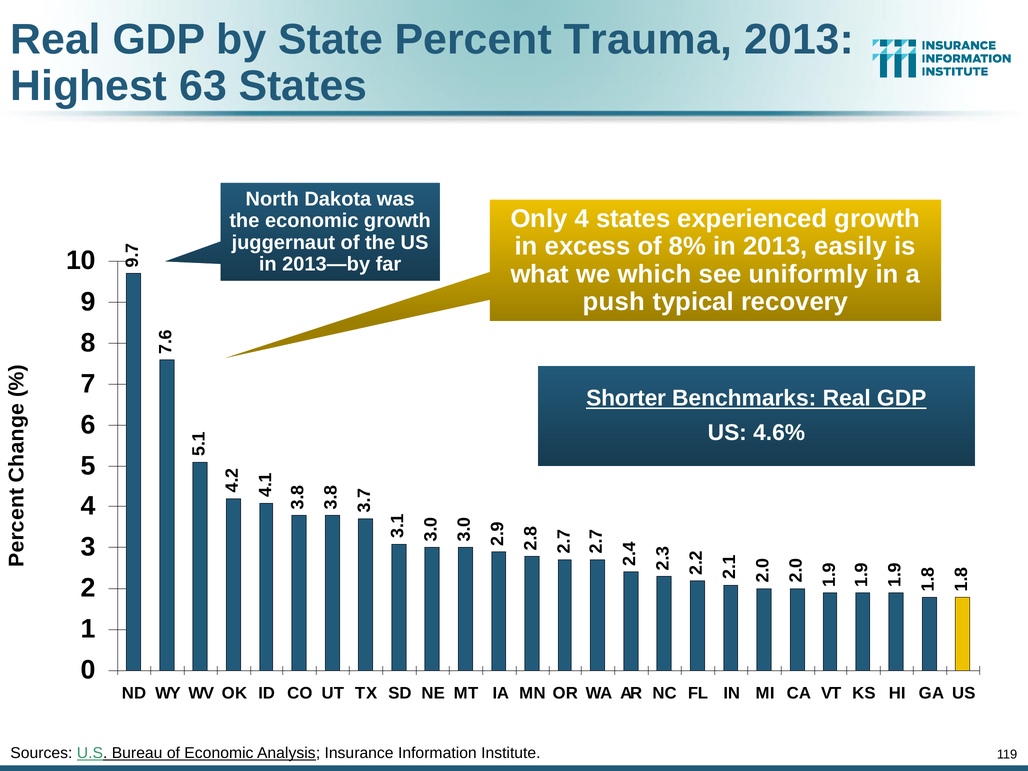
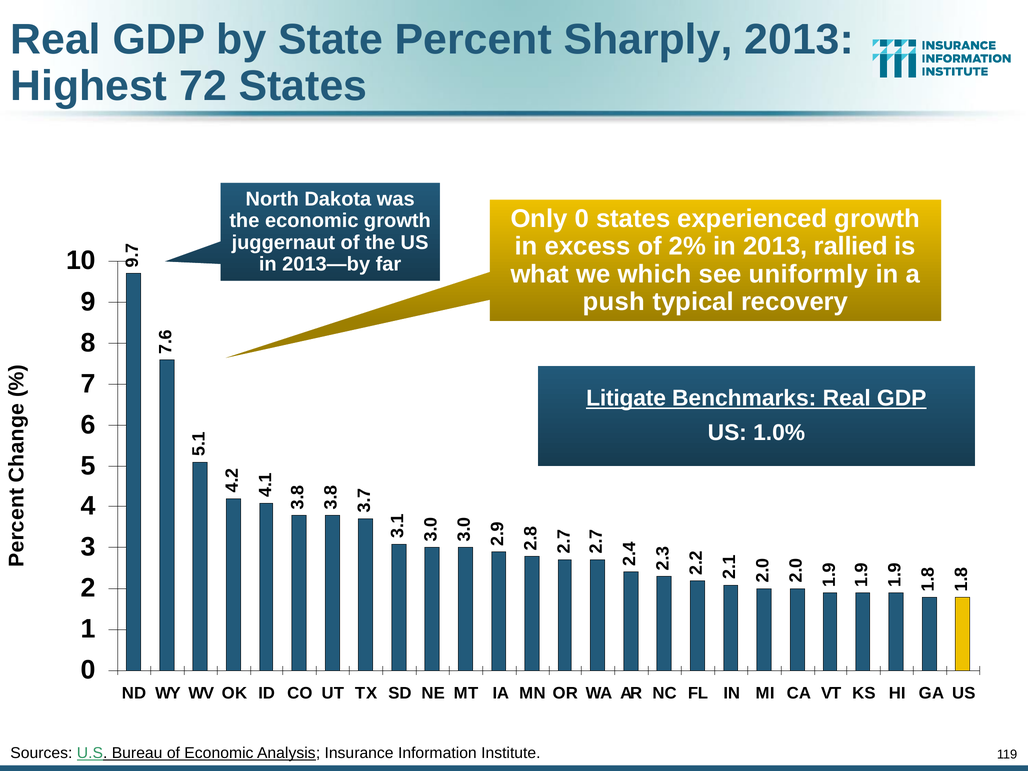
Trauma: Trauma -> Sharply (648, 40)
63: 63 -> 72 (203, 86)
Only 4: 4 -> 0 (582, 219)
8%: 8% -> 2% (687, 246)
easily: easily -> rallied (851, 246)
Shorter: Shorter -> Litigate (626, 398)
4.6%: 4.6% -> 1.0% (779, 433)
